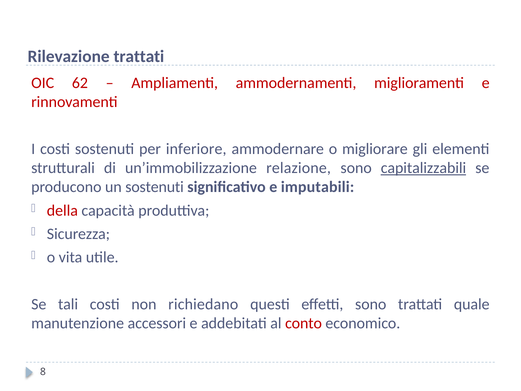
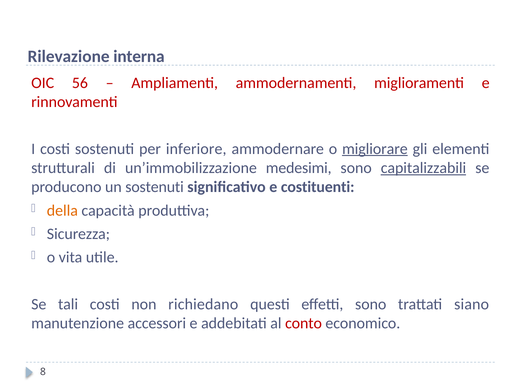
Rilevazione trattati: trattati -> interna (139, 56)
62: 62 -> 56 (80, 83)
migliorare underline: none -> present (375, 149)
relazione: relazione -> medesimi (299, 168)
imputabili: imputabili -> costituenti (318, 187)
della colour: red -> orange (62, 210)
quale: quale -> siano (472, 304)
